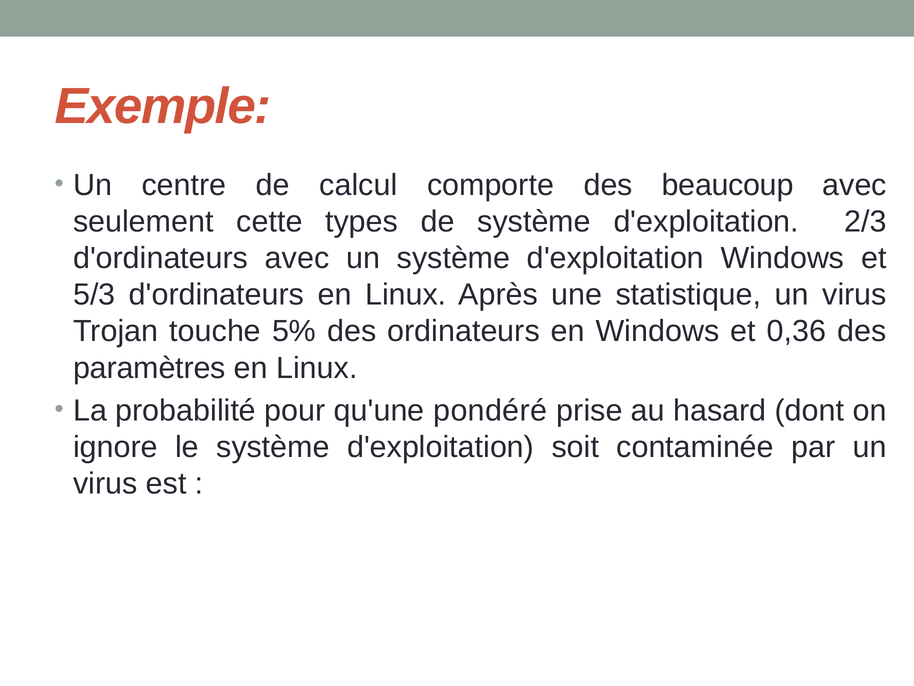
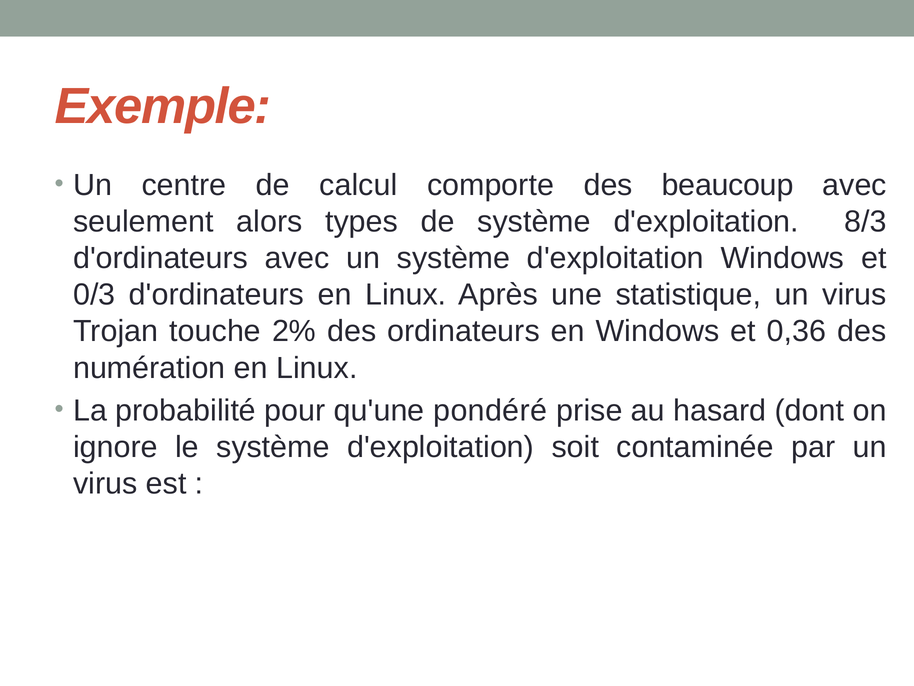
cette: cette -> alors (269, 222)
2/3: 2/3 -> 8/3 (865, 222)
5/3: 5/3 -> 0/3 (94, 295)
5%: 5% -> 2% (294, 331)
paramètres: paramètres -> numération (149, 368)
